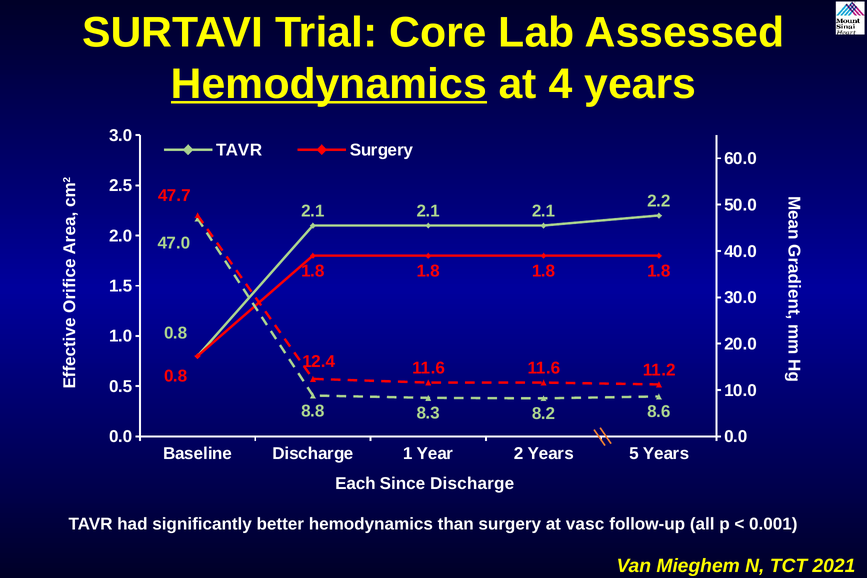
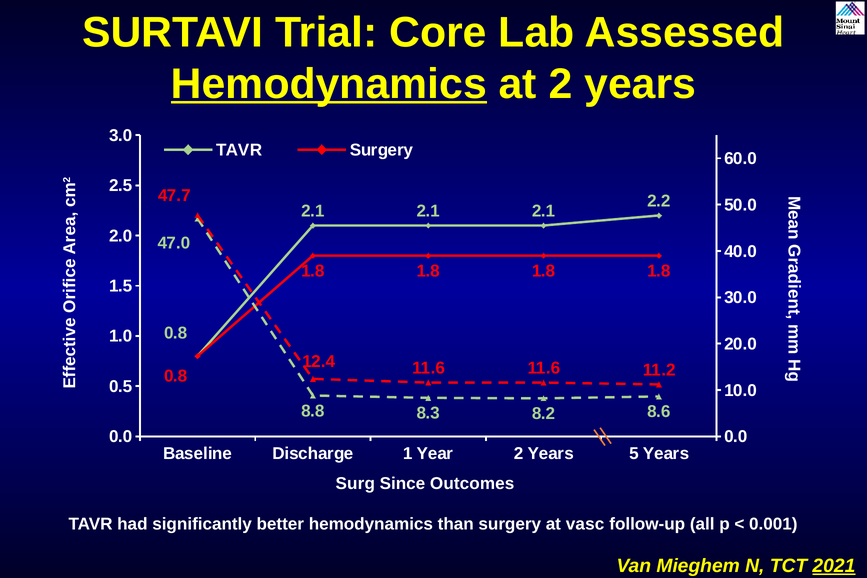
at 4: 4 -> 2 (560, 84)
Each: Each -> Surg (355, 484)
Since Discharge: Discharge -> Outcomes (472, 484)
2021 underline: none -> present (834, 566)
